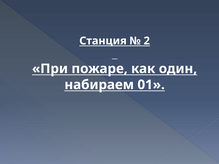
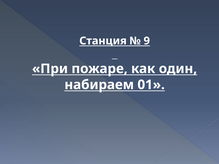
2: 2 -> 9 (147, 41)
